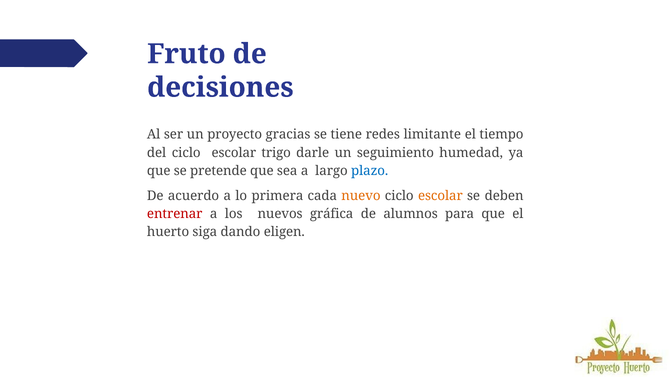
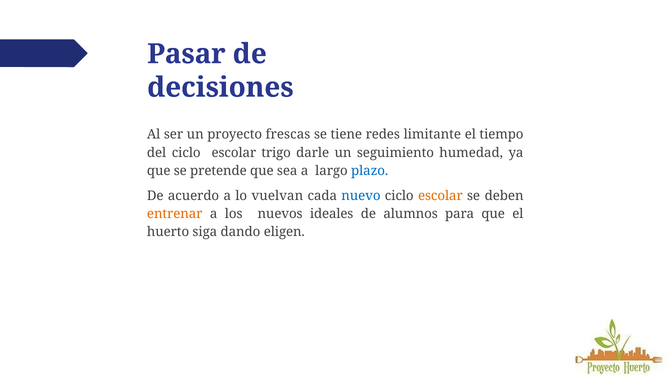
Fruto: Fruto -> Pasar (186, 54)
gracias: gracias -> frescas (288, 135)
primera: primera -> vuelvan (277, 196)
nuevo colour: orange -> blue (361, 196)
entrenar colour: red -> orange (175, 214)
gráfica: gráfica -> ideales (332, 214)
